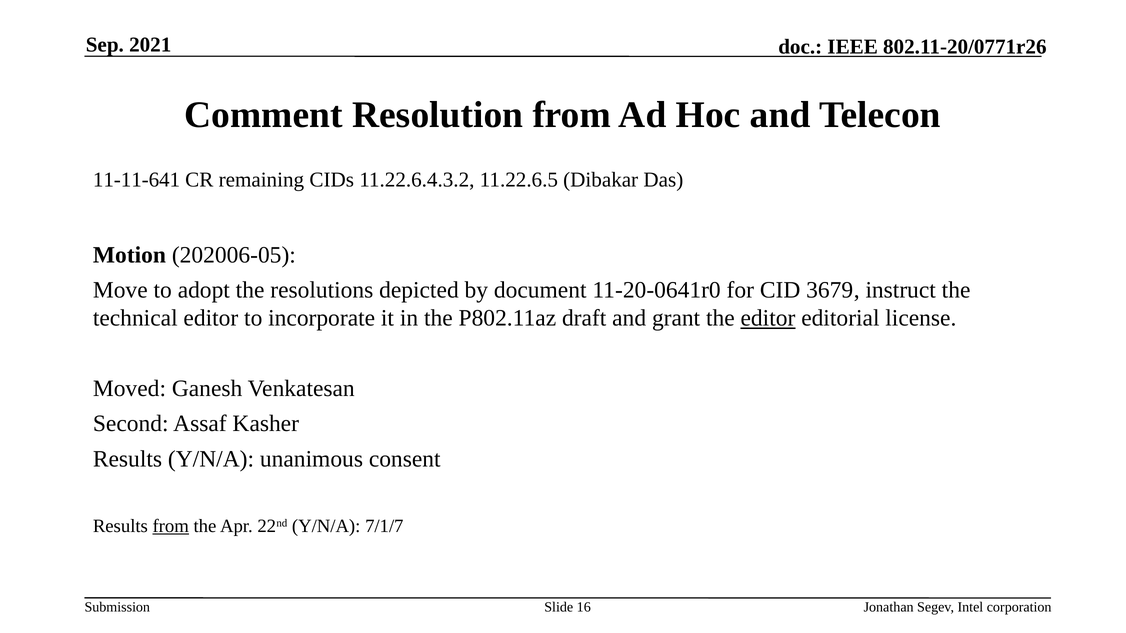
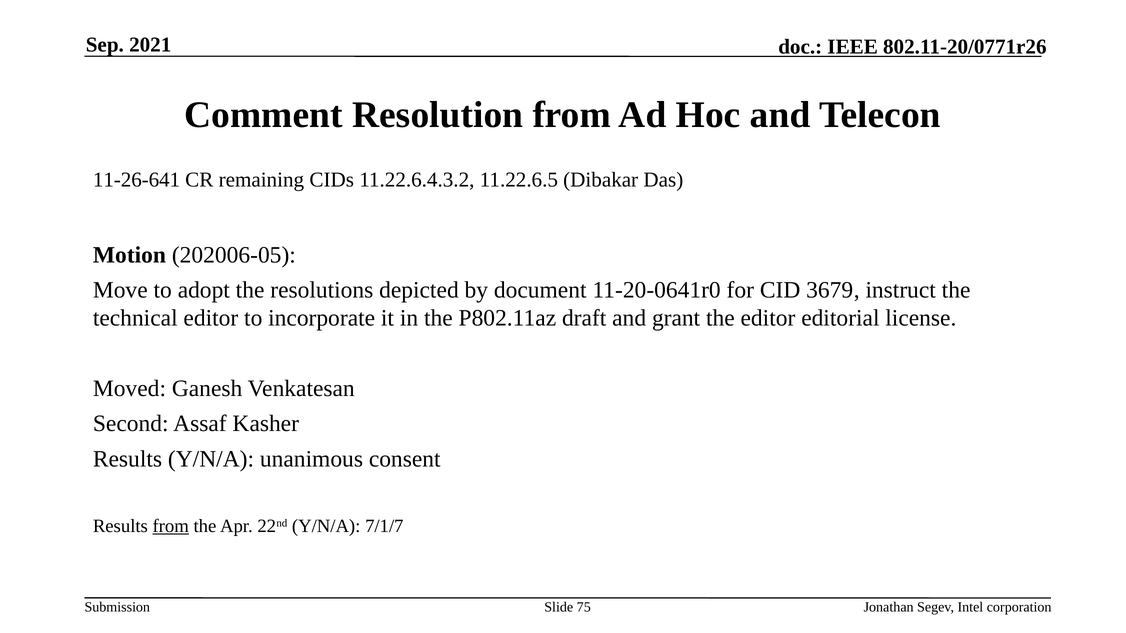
11-11-641: 11-11-641 -> 11-26-641 (137, 180)
editor underline: present -> none (768, 318)
16: 16 -> 75 (584, 607)
